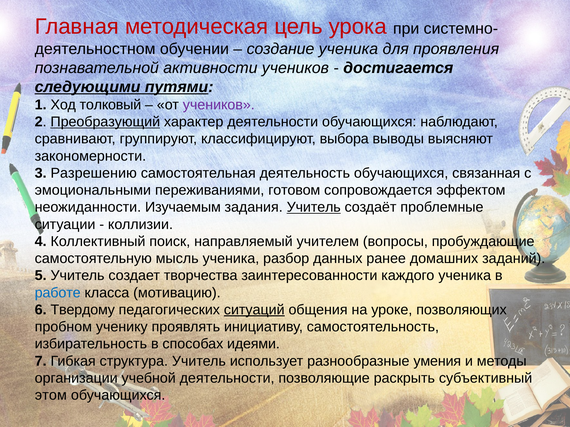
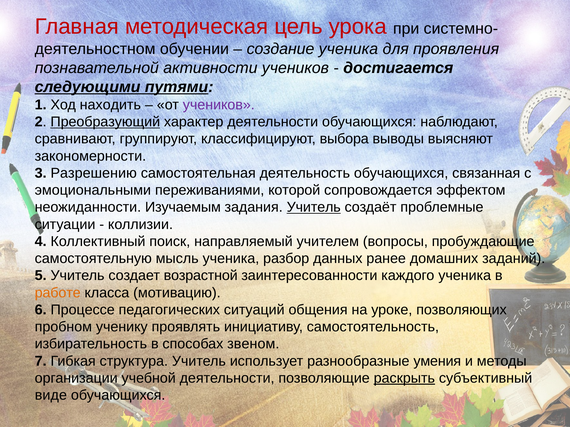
толковый: толковый -> находить (110, 105)
готовом: готовом -> которой (294, 190)
творчества: творчества -> возрастной (201, 276)
работе colour: blue -> orange (58, 293)
Твердому: Твердому -> Процессе (83, 310)
ситуаций underline: present -> none (254, 310)
идеями: идеями -> звеном (253, 344)
раскрыть underline: none -> present (404, 378)
этом: этом -> виде (51, 396)
